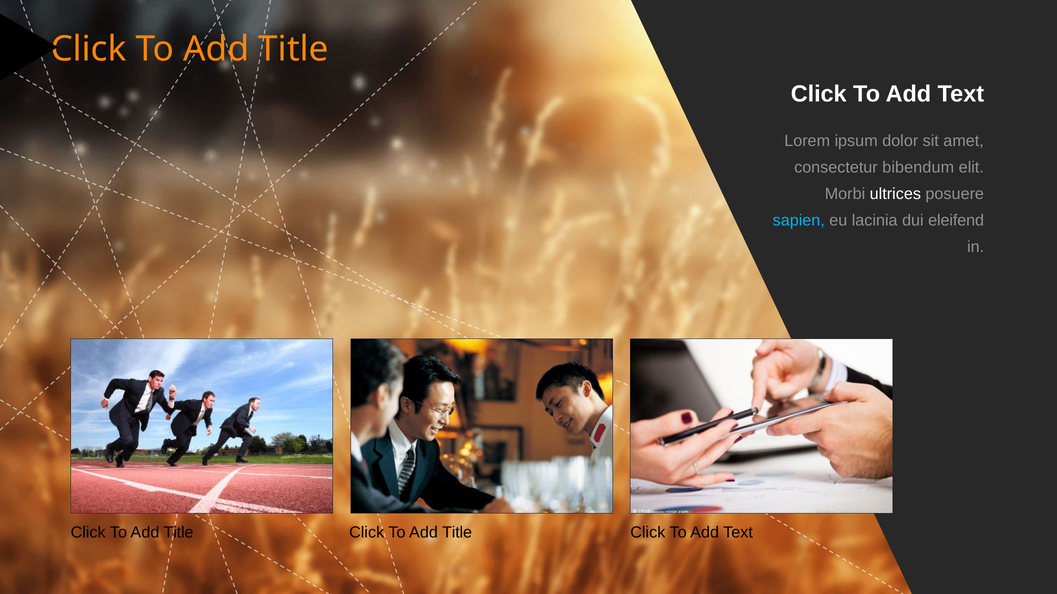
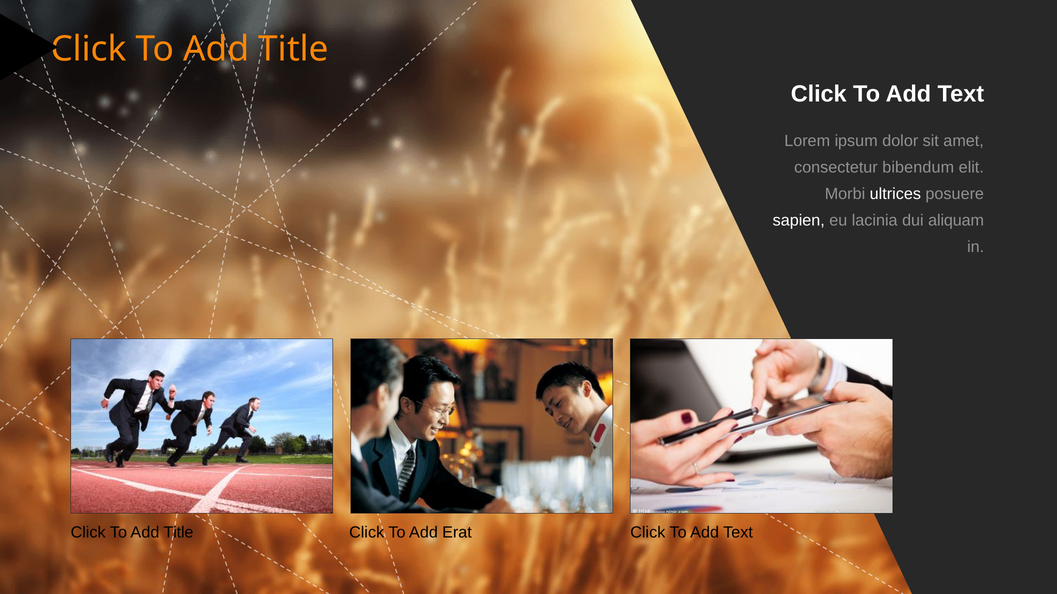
sapien colour: light blue -> white (799, 221)
eleifend: eleifend -> aliquam (956, 221)
Title: Title -> Erat (457, 533)
